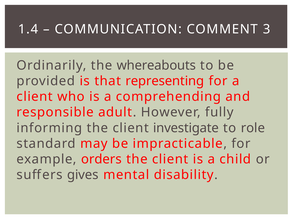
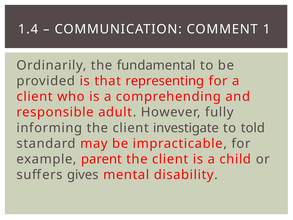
3: 3 -> 1 (267, 29)
whereabouts: whereabouts -> fundamental (156, 65)
role: role -> told (253, 128)
orders: orders -> parent (101, 159)
